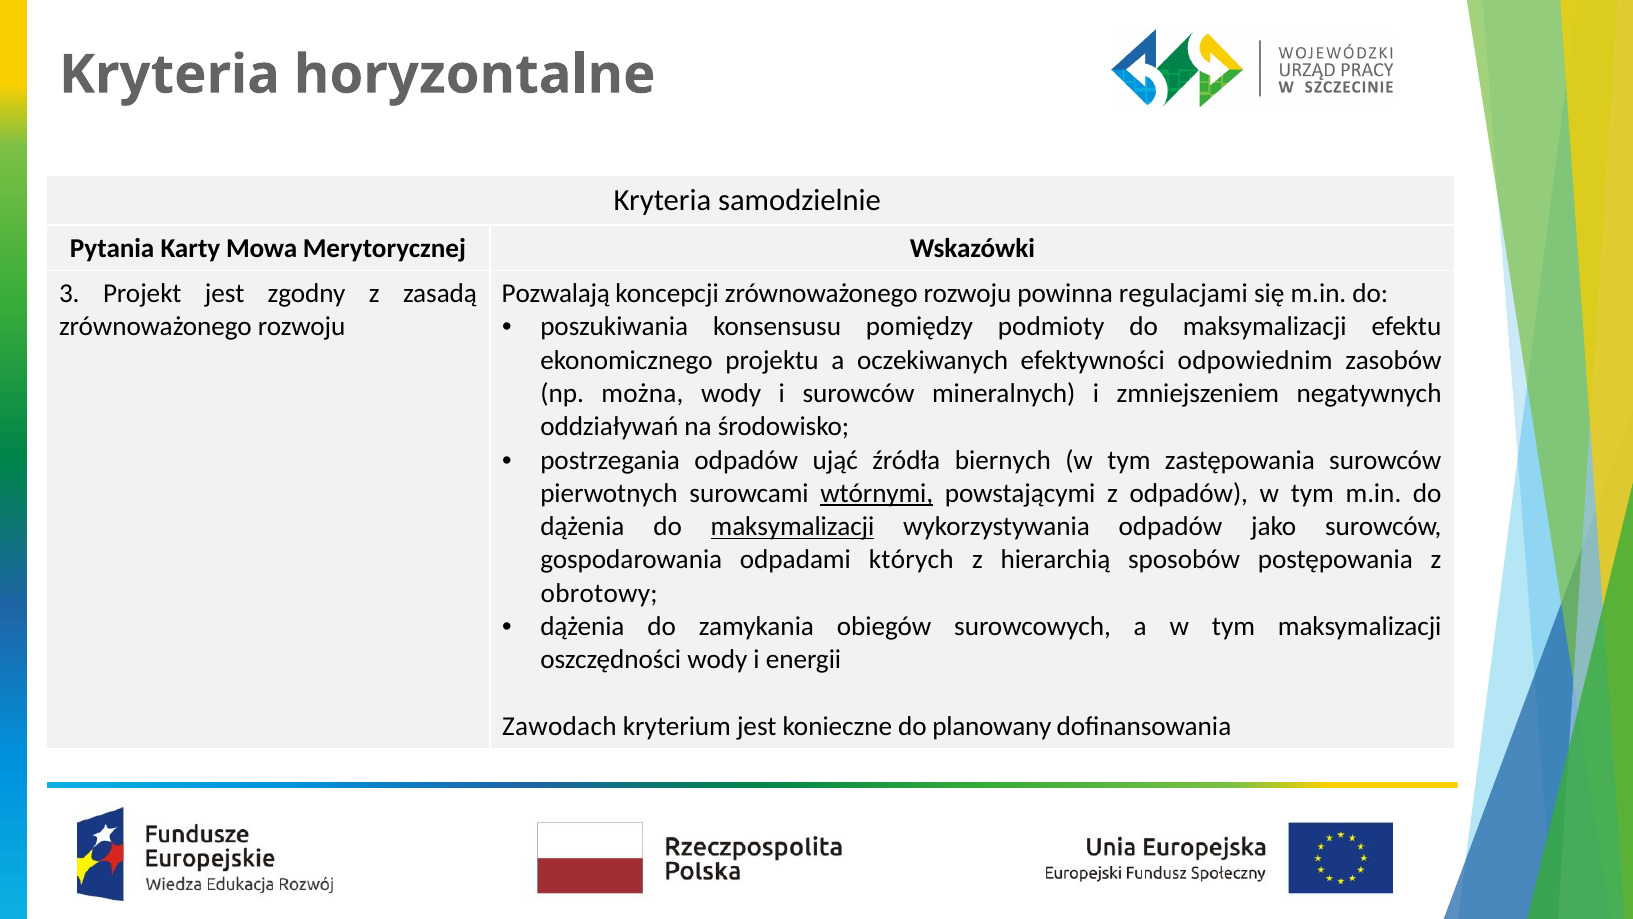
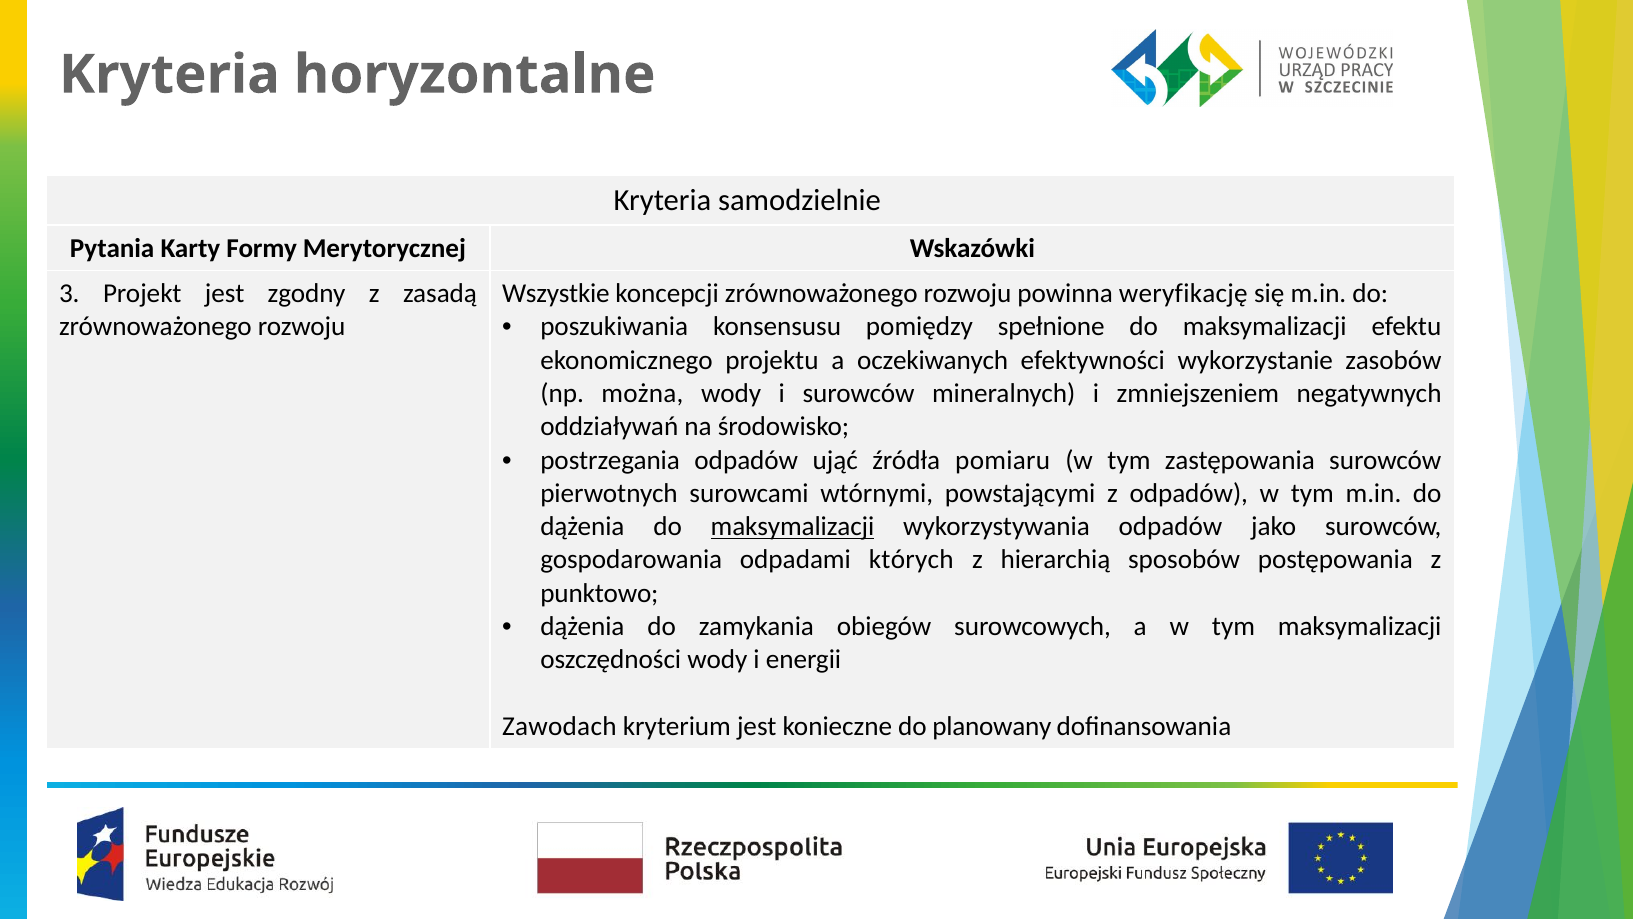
Mowa: Mowa -> Formy (262, 248)
Pozwalają: Pozwalają -> Wszystkie (556, 294)
regulacjami: regulacjami -> weryfikację (1183, 294)
podmioty: podmioty -> spełnione (1051, 327)
odpowiednim: odpowiednim -> wykorzystanie (1255, 360)
biernych: biernych -> pomiaru (1003, 460)
wtórnymi underline: present -> none (877, 493)
obrotowy: obrotowy -> punktowo (599, 593)
